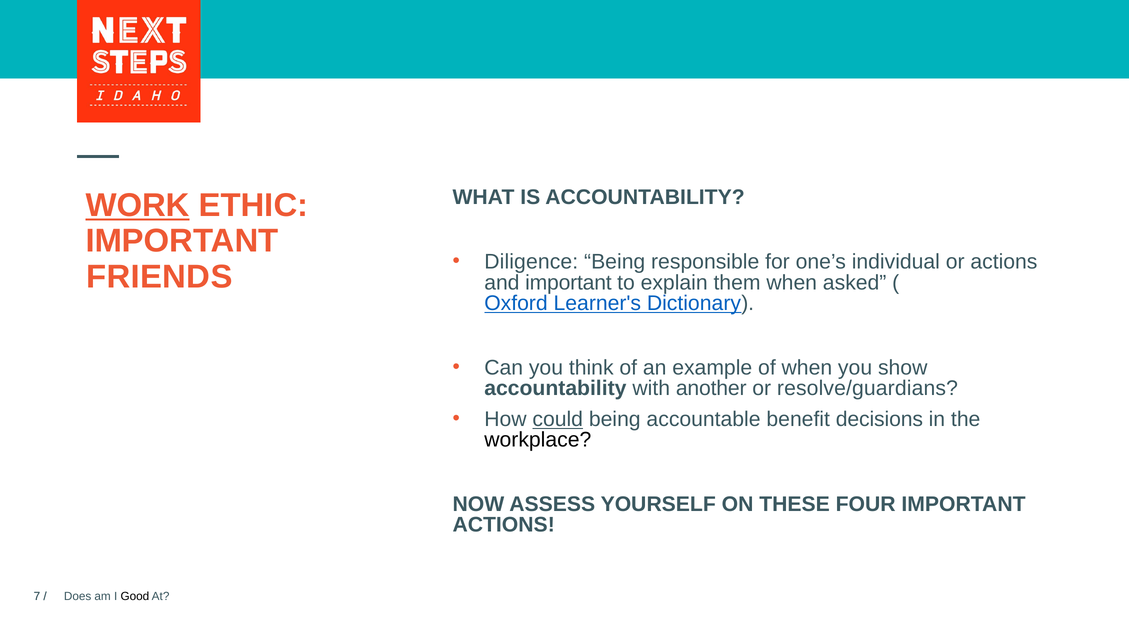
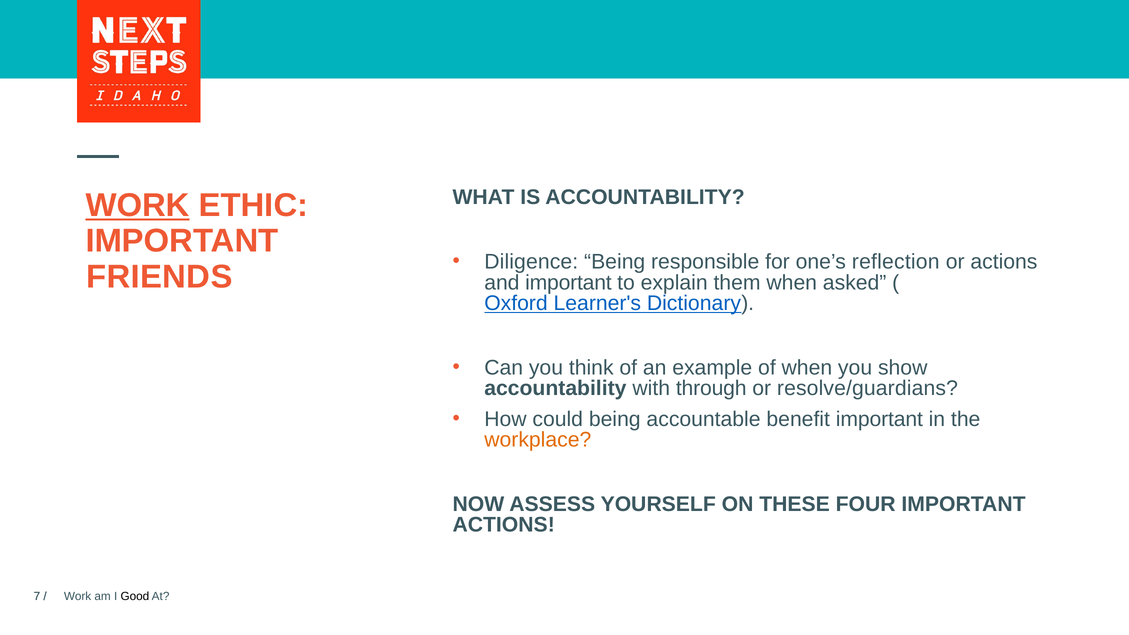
individual: individual -> reflection (896, 262)
another: another -> through (711, 388)
could underline: present -> none (558, 419)
benefit decisions: decisions -> important (879, 419)
workplace colour: black -> orange (538, 440)
Does: Does -> Work (78, 597)
